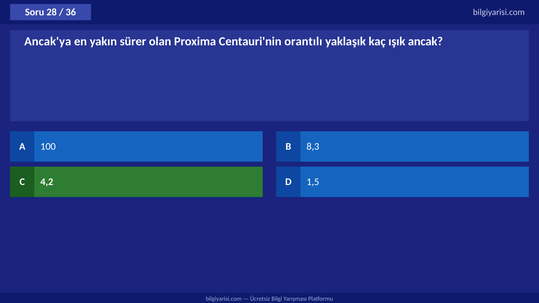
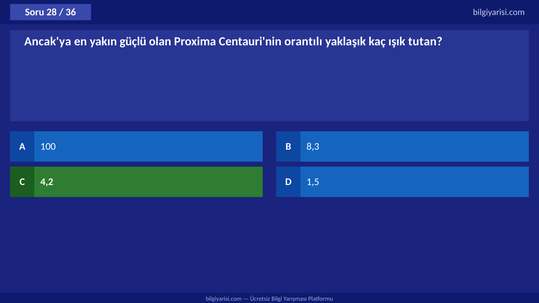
sürer: sürer -> güçlü (133, 41)
ancak: ancak -> tutan (425, 41)
